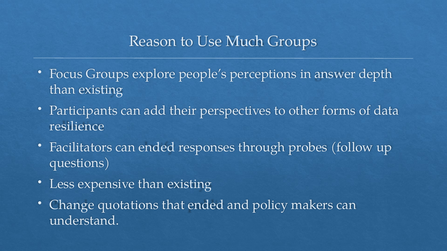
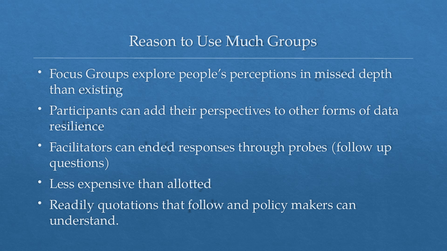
answer: answer -> missed (335, 74)
expensive than existing: existing -> allotted (190, 184)
Change: Change -> Readily (72, 205)
that ended: ended -> follow (206, 205)
